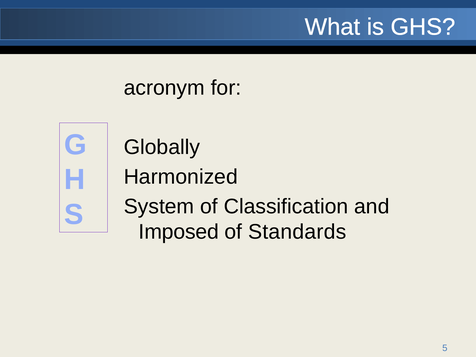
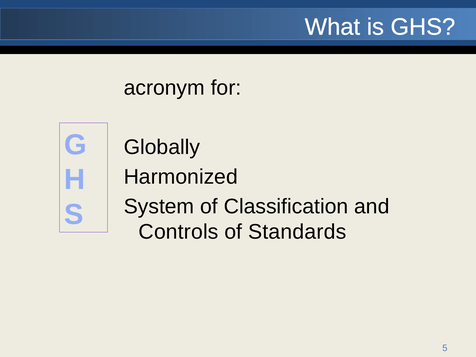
Imposed: Imposed -> Controls (179, 232)
